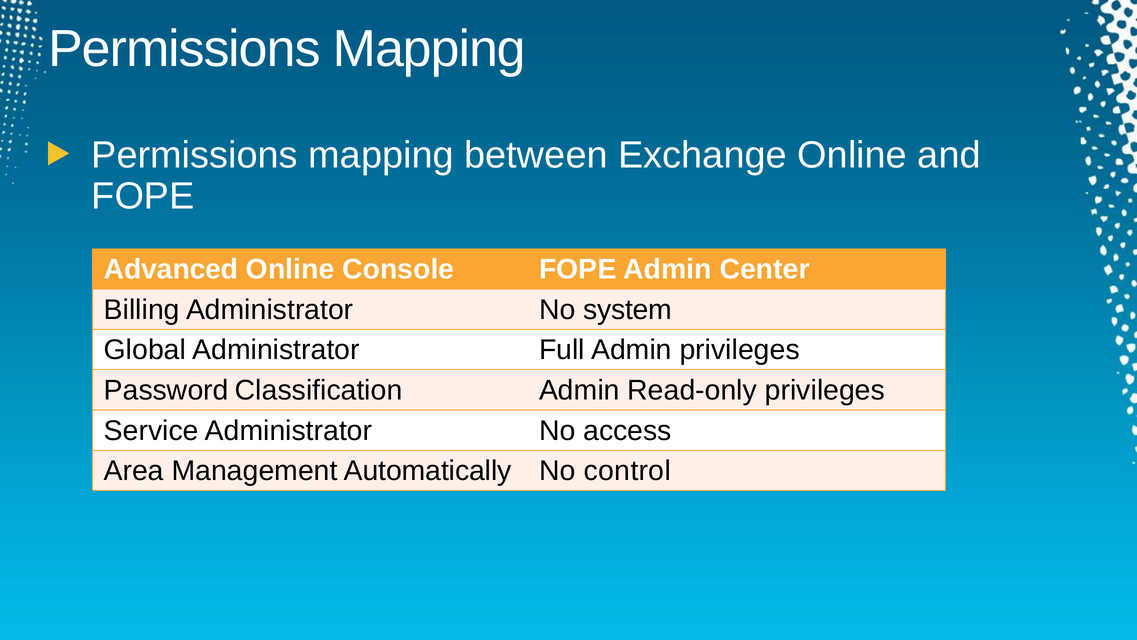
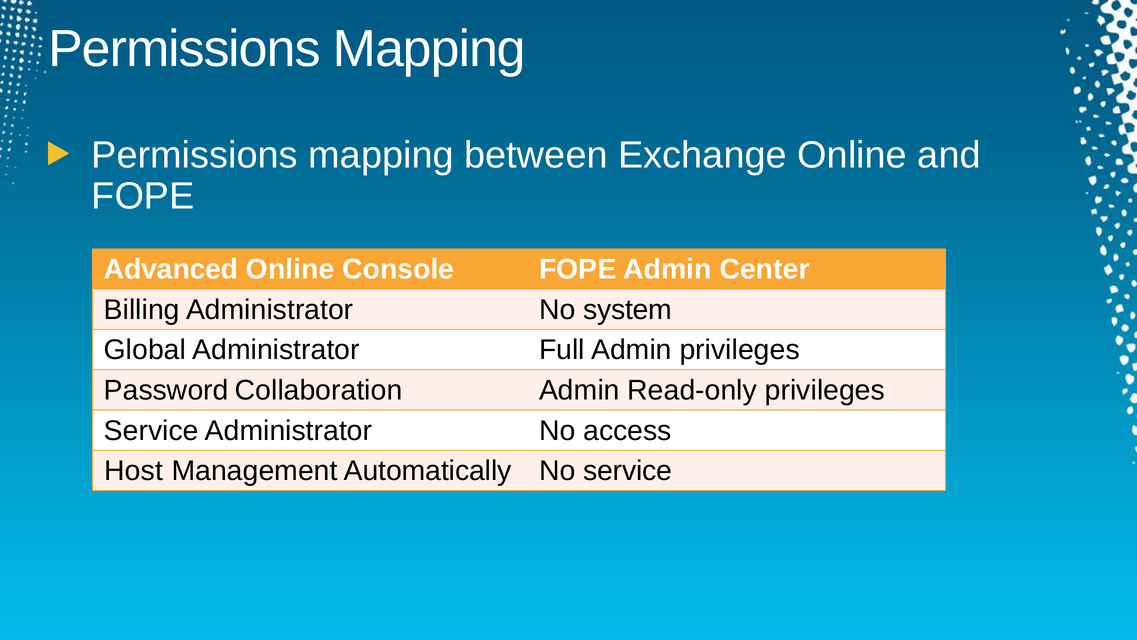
Classification: Classification -> Collaboration (319, 390)
Area: Area -> Host (134, 471)
No control: control -> service (628, 471)
